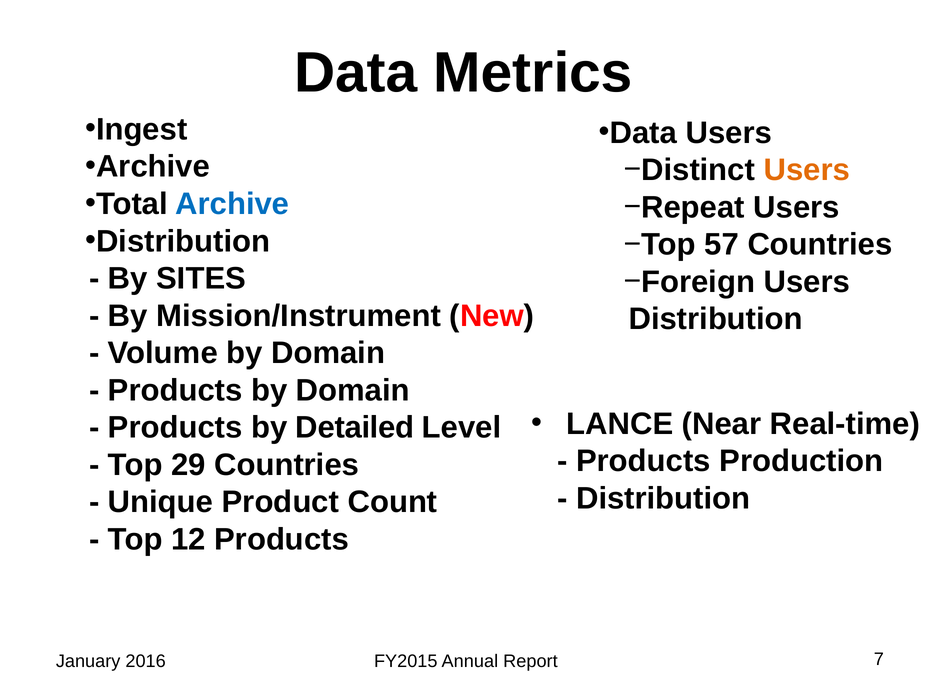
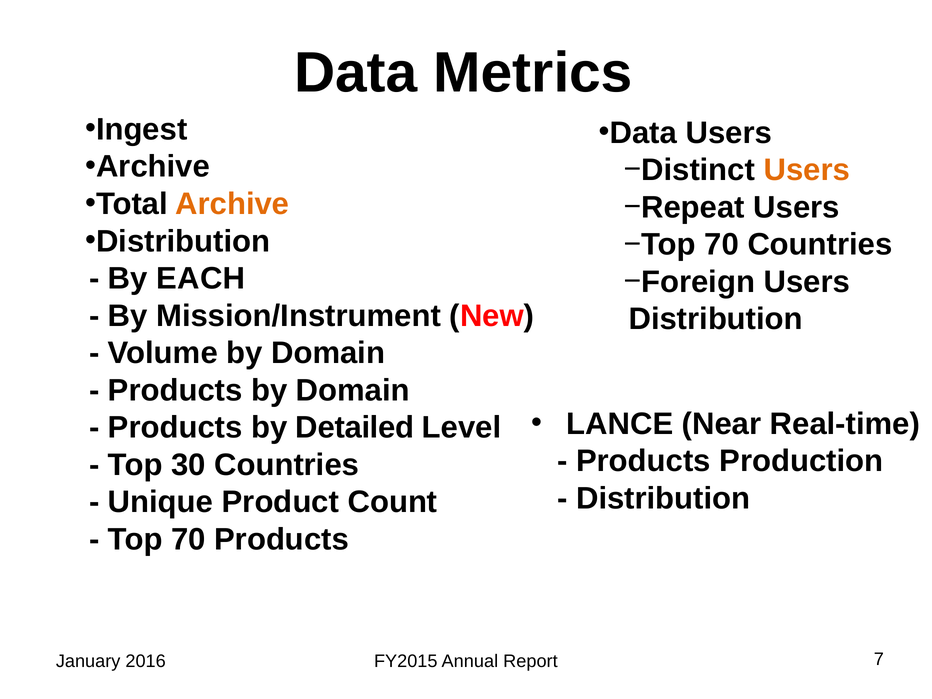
Archive colour: blue -> orange (232, 204)
57: 57 -> 70 (722, 245)
SITES: SITES -> EACH (201, 279)
29: 29 -> 30 (188, 465)
12: 12 -> 70 (188, 540)
